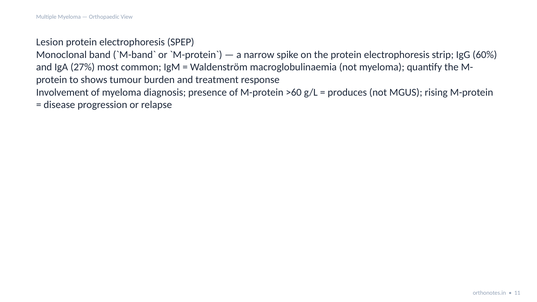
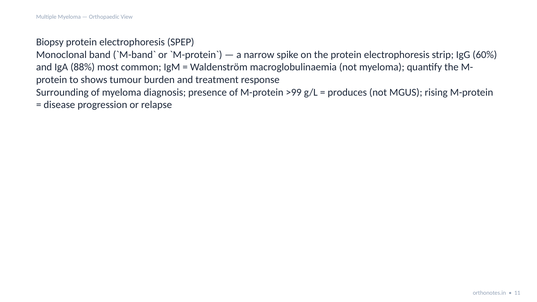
Lesion: Lesion -> Biopsy (50, 42)
27%: 27% -> 88% (83, 67)
Involvement: Involvement -> Surrounding (62, 92)
>60: >60 -> >99 (294, 92)
